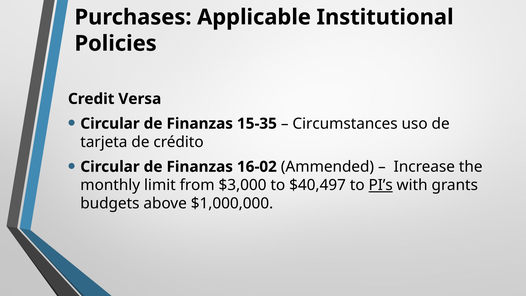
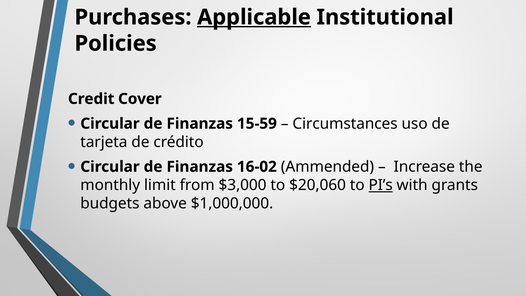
Applicable underline: none -> present (254, 17)
Versa: Versa -> Cover (140, 99)
15-35: 15-35 -> 15-59 (257, 124)
$40,497: $40,497 -> $20,060 (318, 185)
